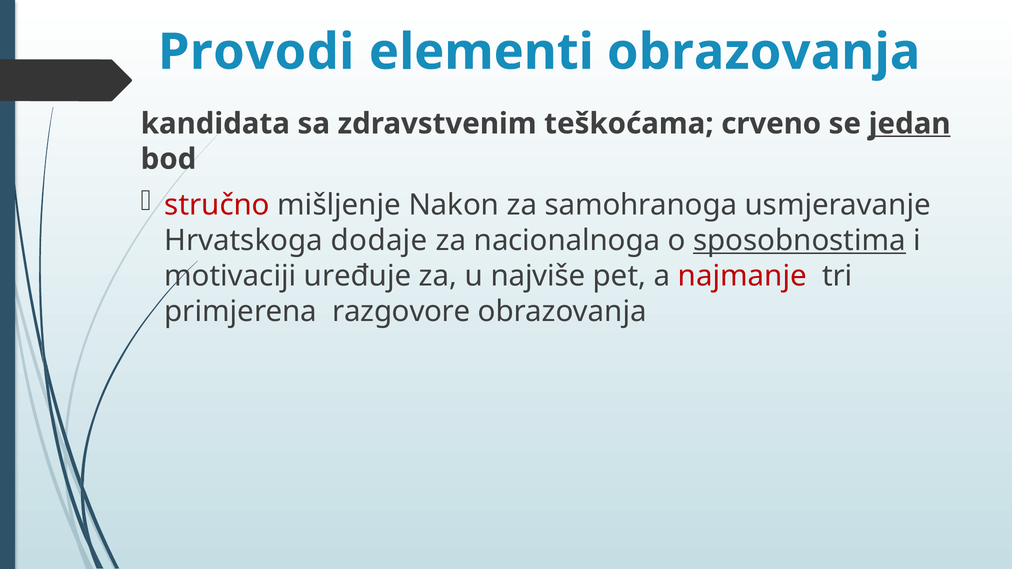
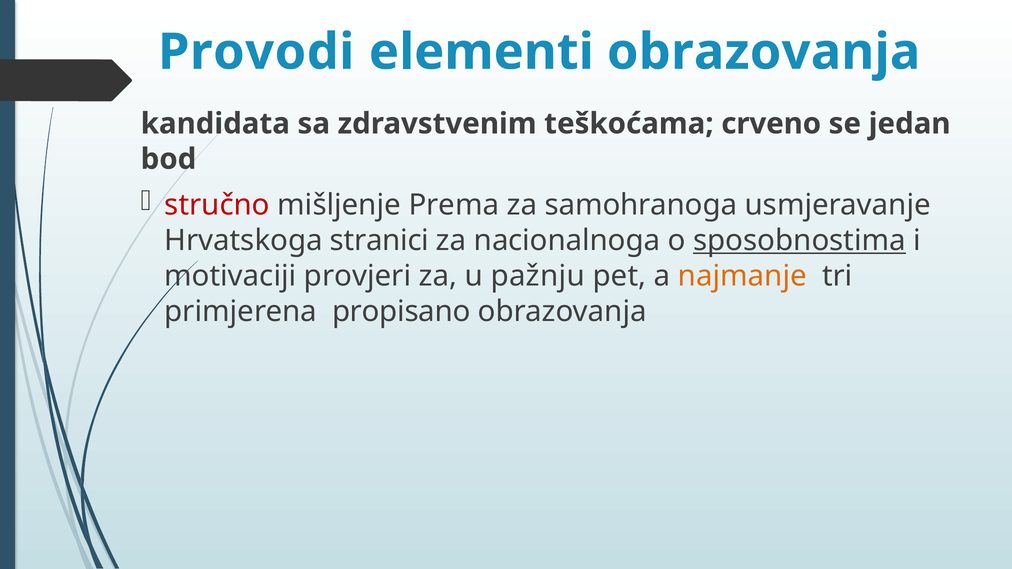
jedan underline: present -> none (910, 124)
Nakon: Nakon -> Prema (454, 205)
dodaje: dodaje -> stranici (379, 241)
uređuje: uređuje -> provjeri (358, 276)
najviše: najviše -> pažnju (538, 276)
najmanje colour: red -> orange (742, 276)
razgovore: razgovore -> propisano (401, 311)
